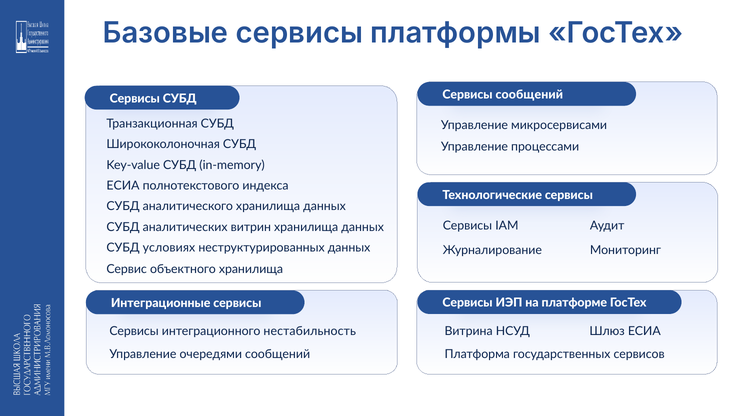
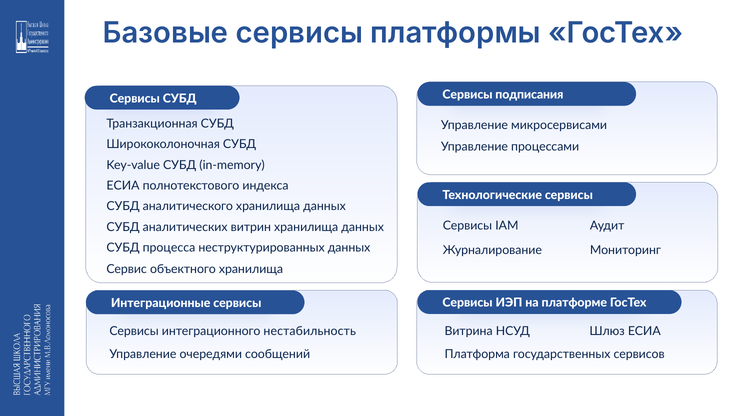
Сервисы сообщений: сообщений -> подписания (529, 95)
условиях: условиях -> процесса (169, 248)
